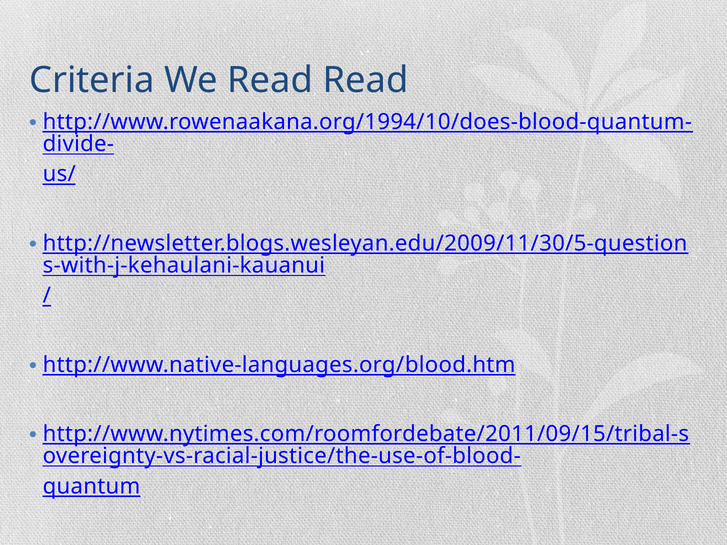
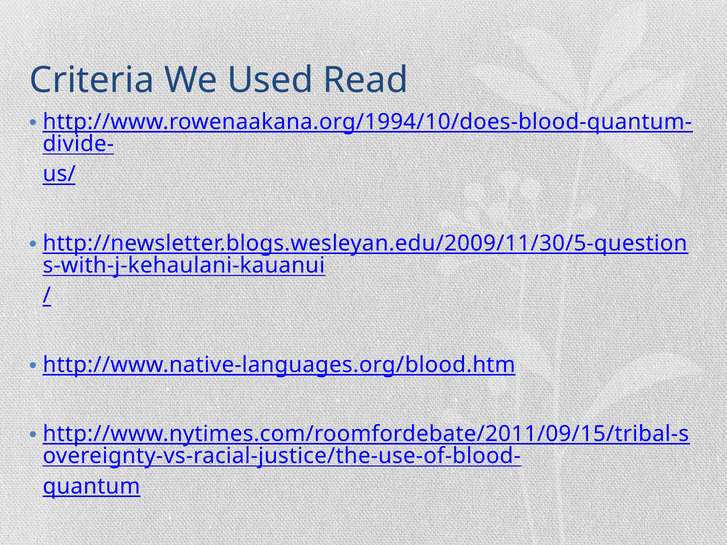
We Read: Read -> Used (270, 80)
